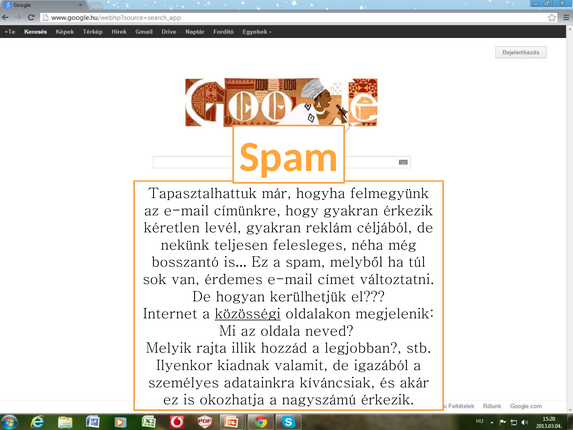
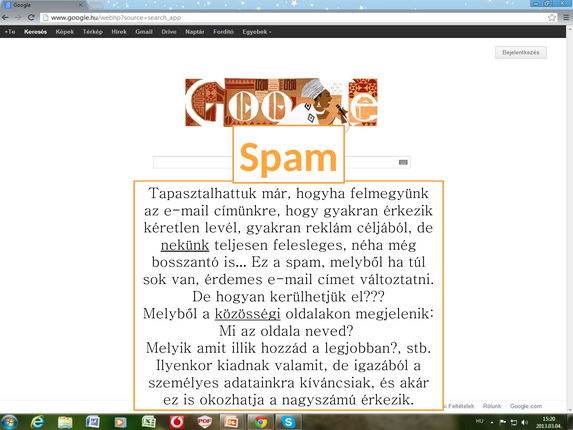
nekünk underline: none -> present (185, 245)
Internet: Internet -> Melyből (170, 314)
rajta: rajta -> amit (211, 348)
